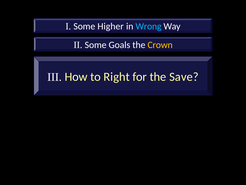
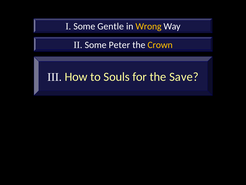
Higher: Higher -> Gentle (111, 26)
Wrong colour: light blue -> yellow (148, 26)
Goals: Goals -> Peter (119, 45)
Right: Right -> Souls (117, 77)
